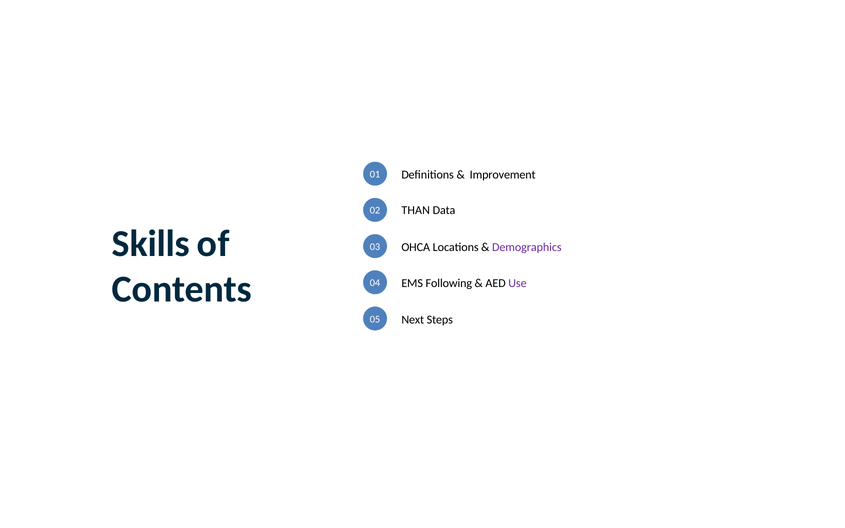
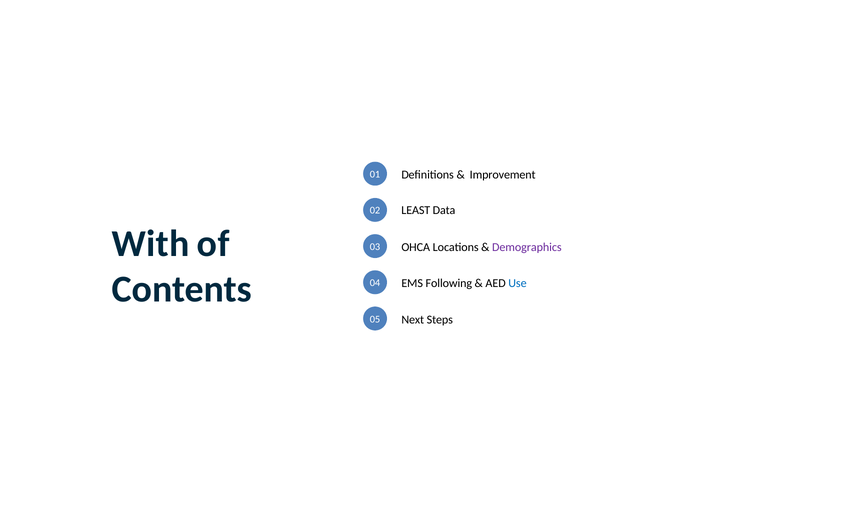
THAN: THAN -> LEAST (416, 211)
Skills: Skills -> With (151, 244)
Use colour: purple -> blue (517, 284)
